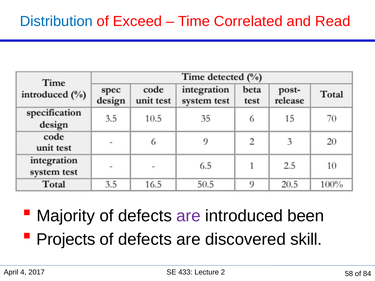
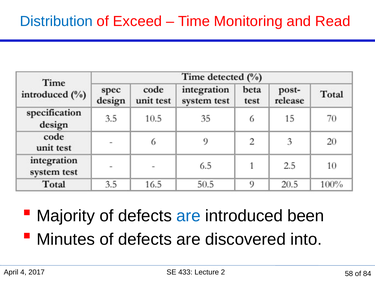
Correlated: Correlated -> Monitoring (248, 21)
are colour: purple -> blue (188, 216)
Projects: Projects -> Minutes (66, 240)
skill: skill -> into (306, 240)
